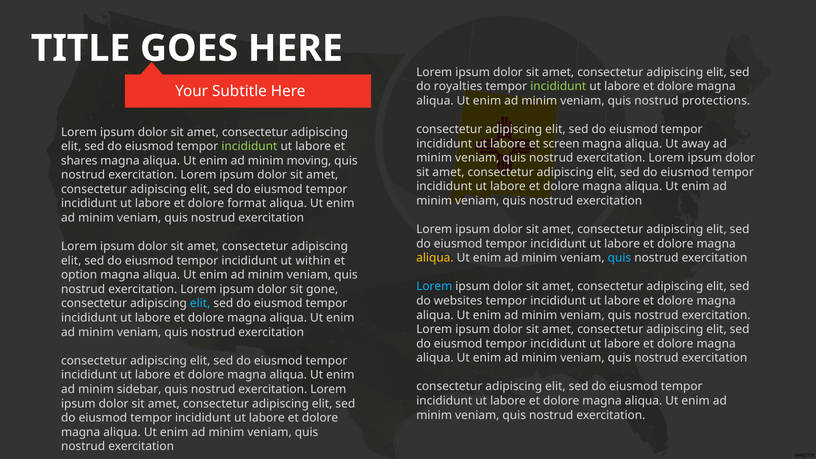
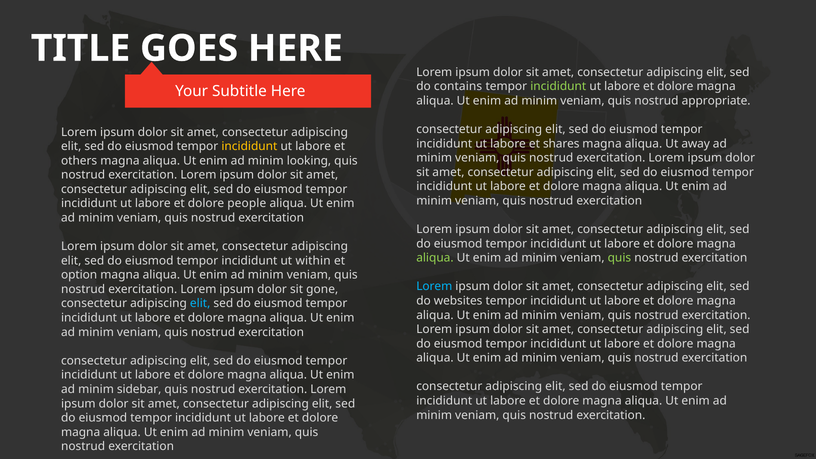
royalties: royalties -> contains (458, 87)
protections: protections -> appropriate (716, 101)
screen: screen -> shares (561, 144)
incididunt colour: light green -> yellow (249, 146)
shares: shares -> others (79, 161)
moving: moving -> looking (309, 161)
format: format -> people (247, 204)
aliqua colour: yellow -> light green (435, 258)
quis colour: light blue -> light green (619, 258)
